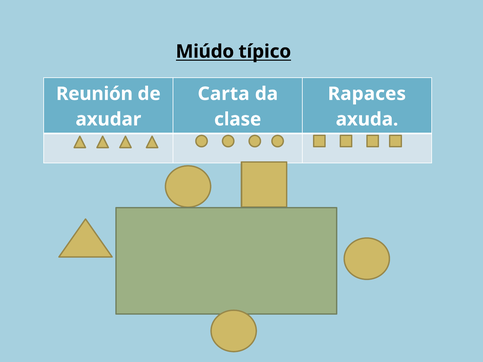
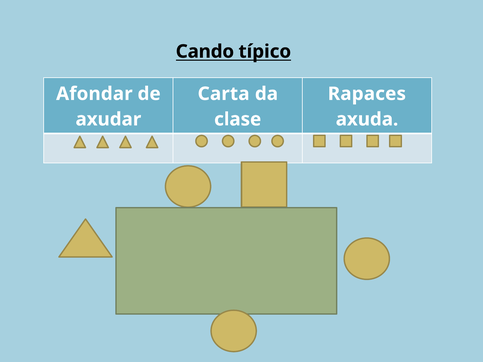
Miúdo: Miúdo -> Cando (205, 52)
Reunión: Reunión -> Afondar (94, 94)
